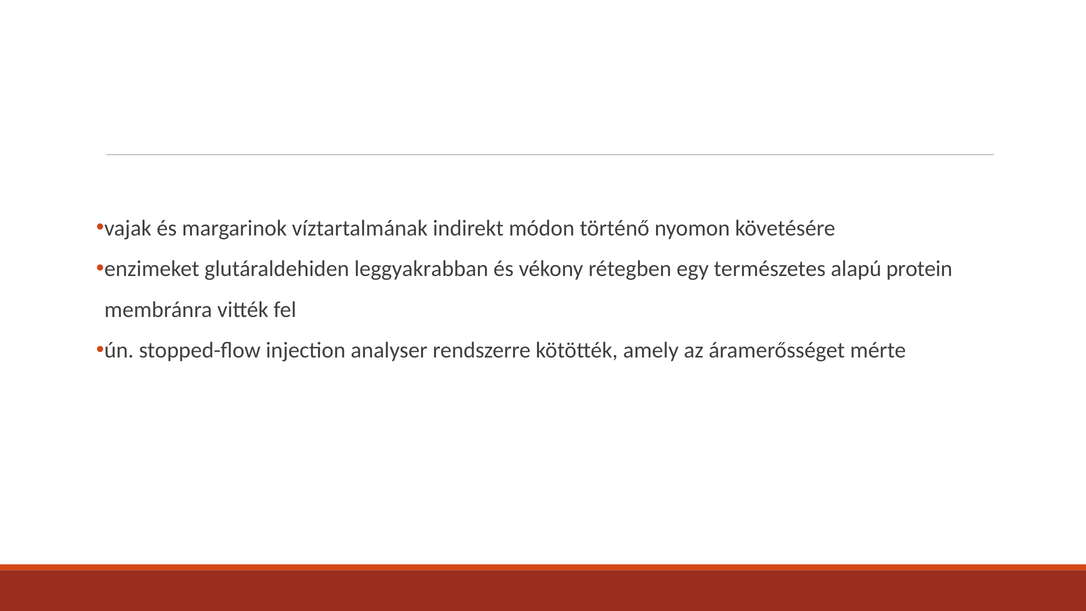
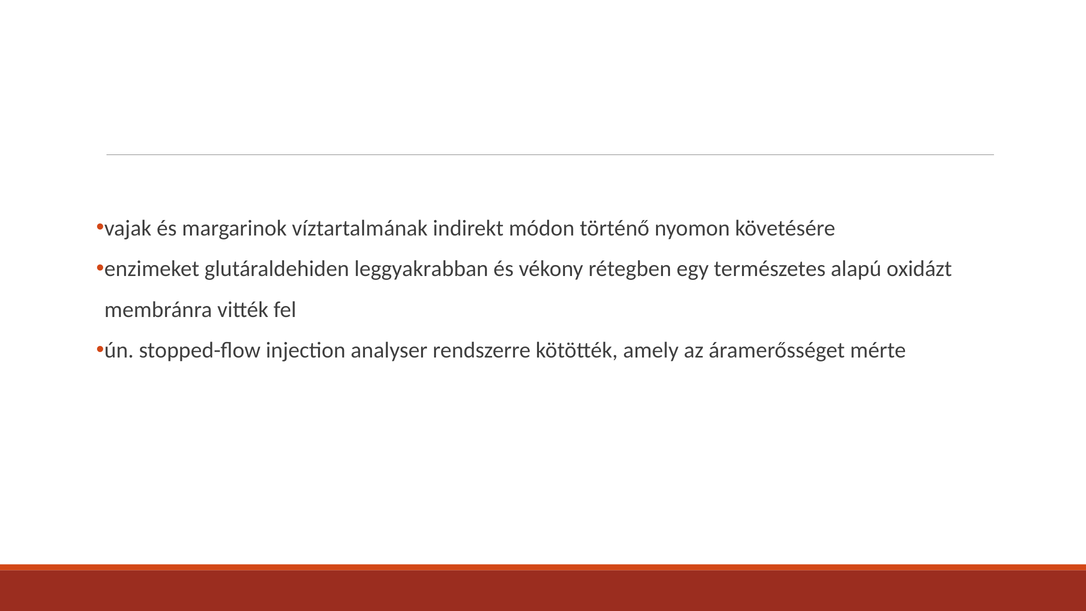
protein: protein -> oxidázt (919, 269)
